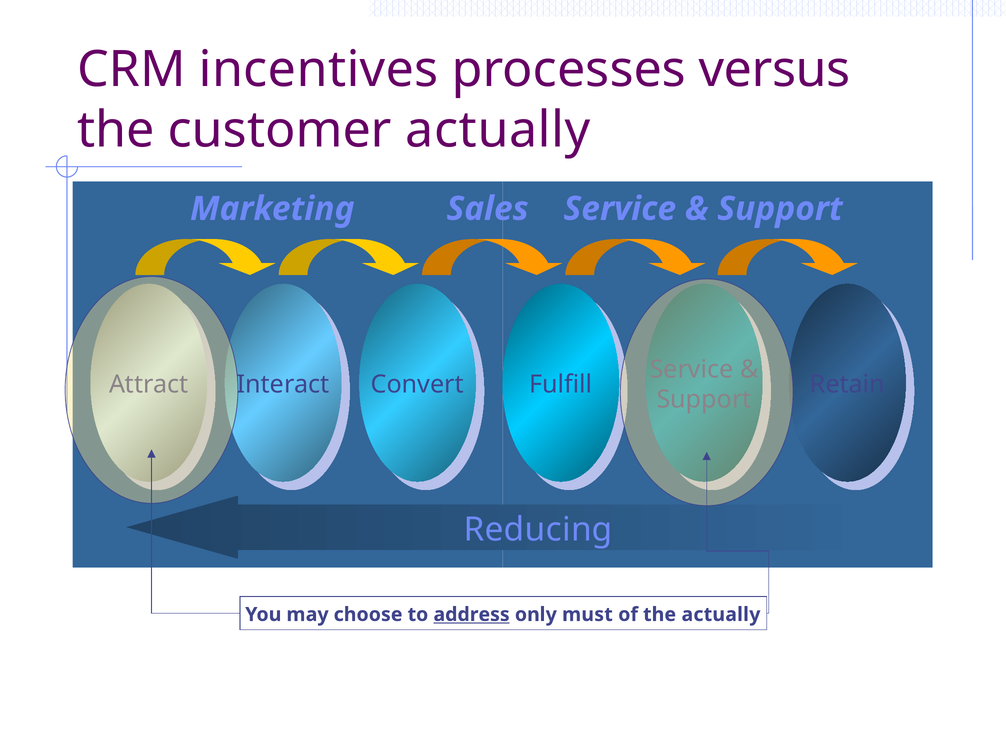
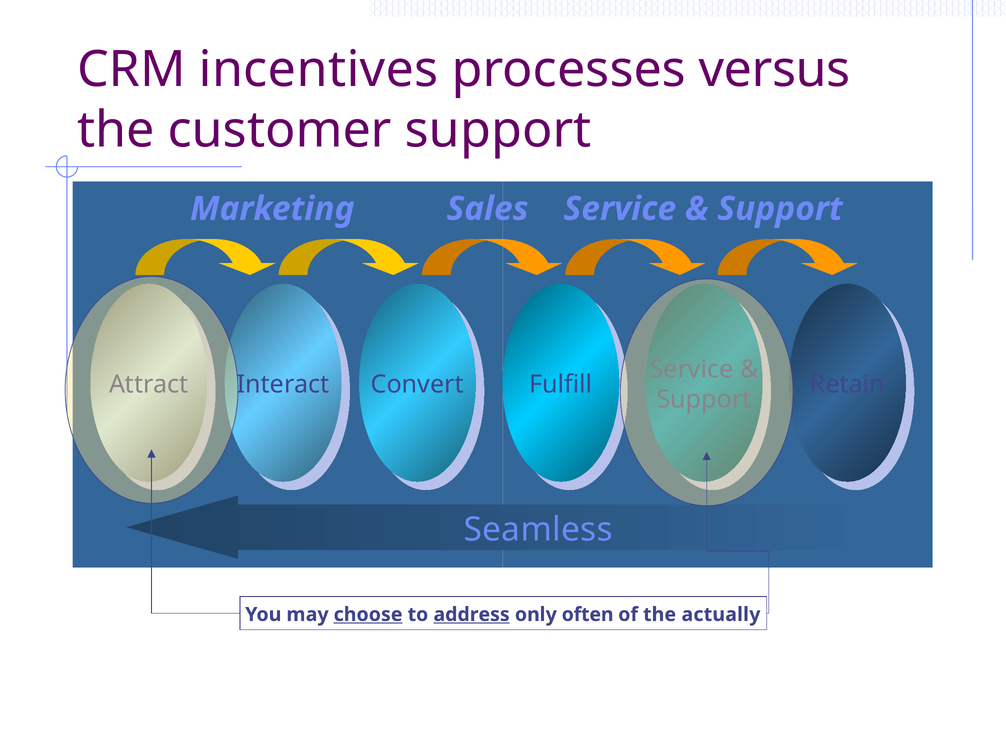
customer actually: actually -> support (498, 130)
Reducing: Reducing -> Seamless (538, 529)
choose underline: none -> present (368, 614)
must: must -> often (588, 614)
